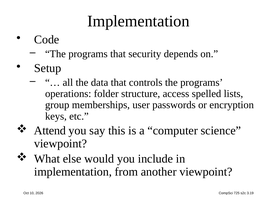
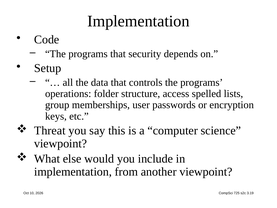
Attend: Attend -> Threat (50, 130)
